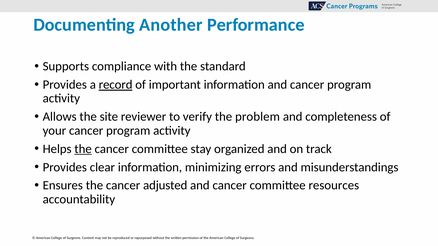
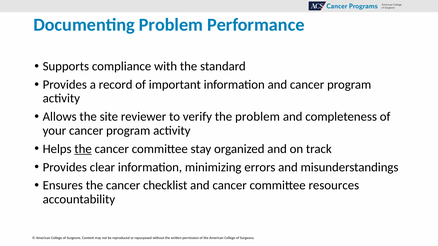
Documenting Another: Another -> Problem (171, 25)
record underline: present -> none (116, 85)
adjusted: adjusted -> checklist (165, 186)
